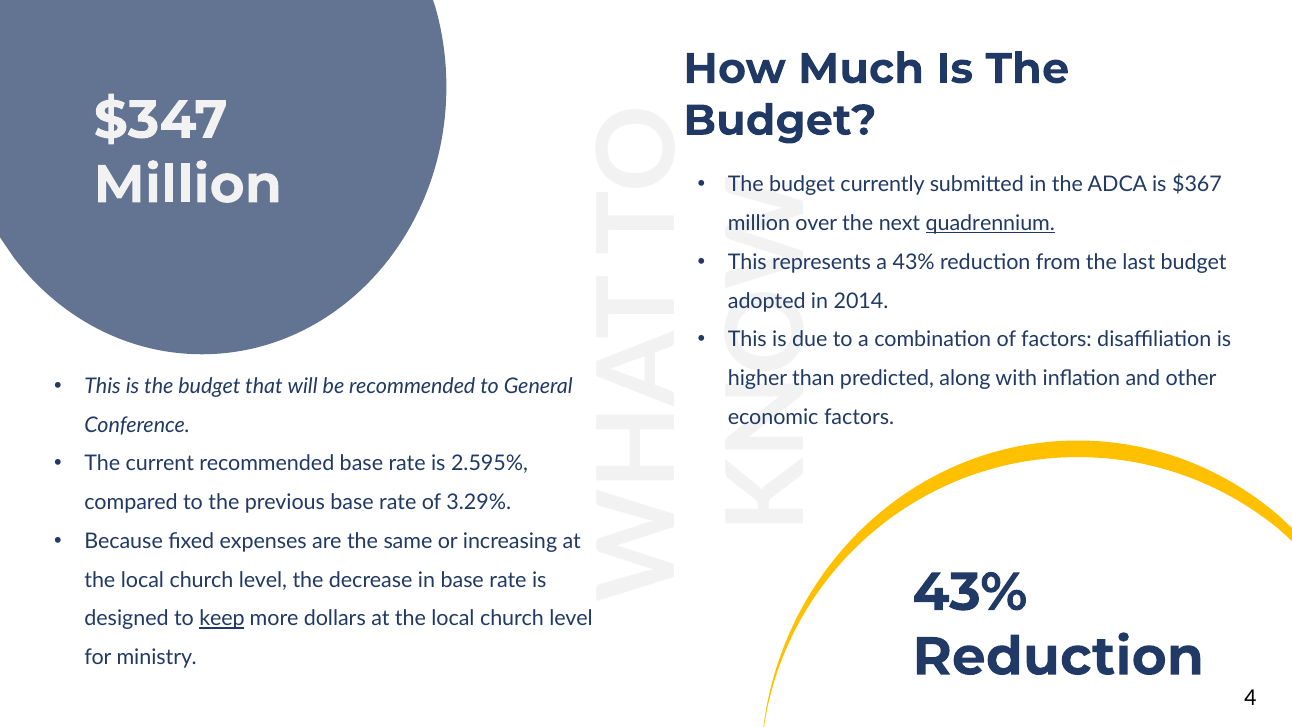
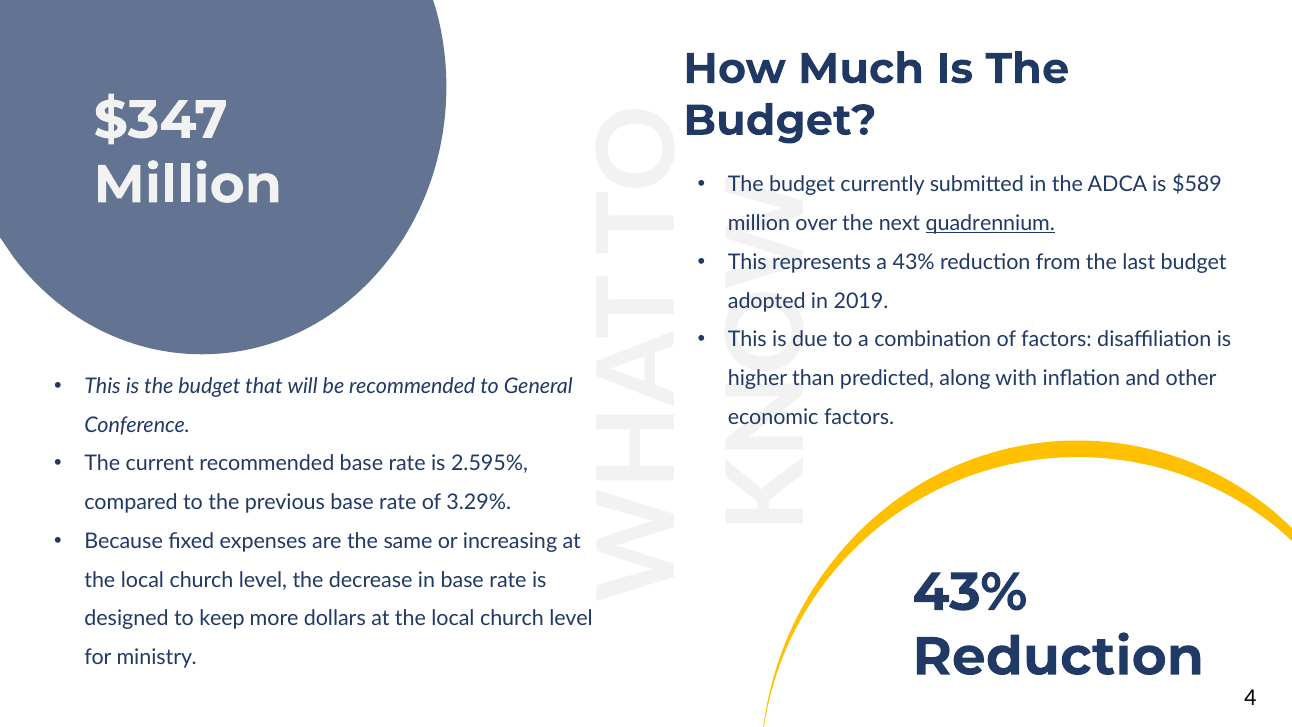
$367: $367 -> $589 (1197, 185)
2014: 2014 -> 2019 (861, 301)
keep underline: present -> none (222, 619)
